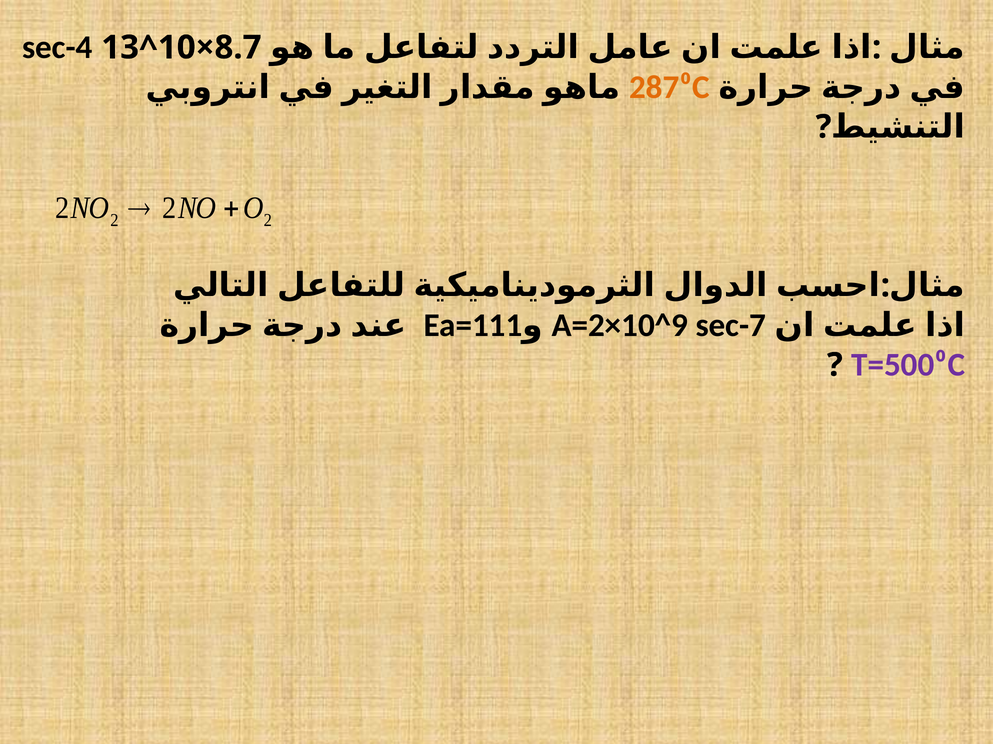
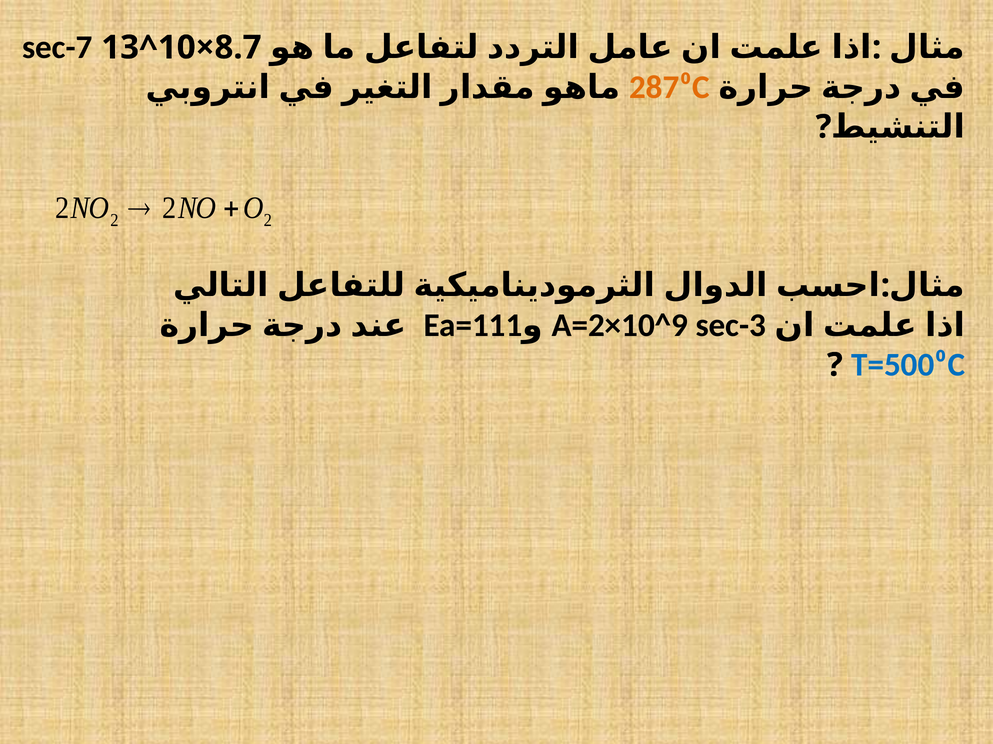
sec-4: sec-4 -> sec-7 (57, 48)
sec-7: sec-7 -> sec-3 (731, 326)
T=500⁰C colour: purple -> blue (908, 365)
